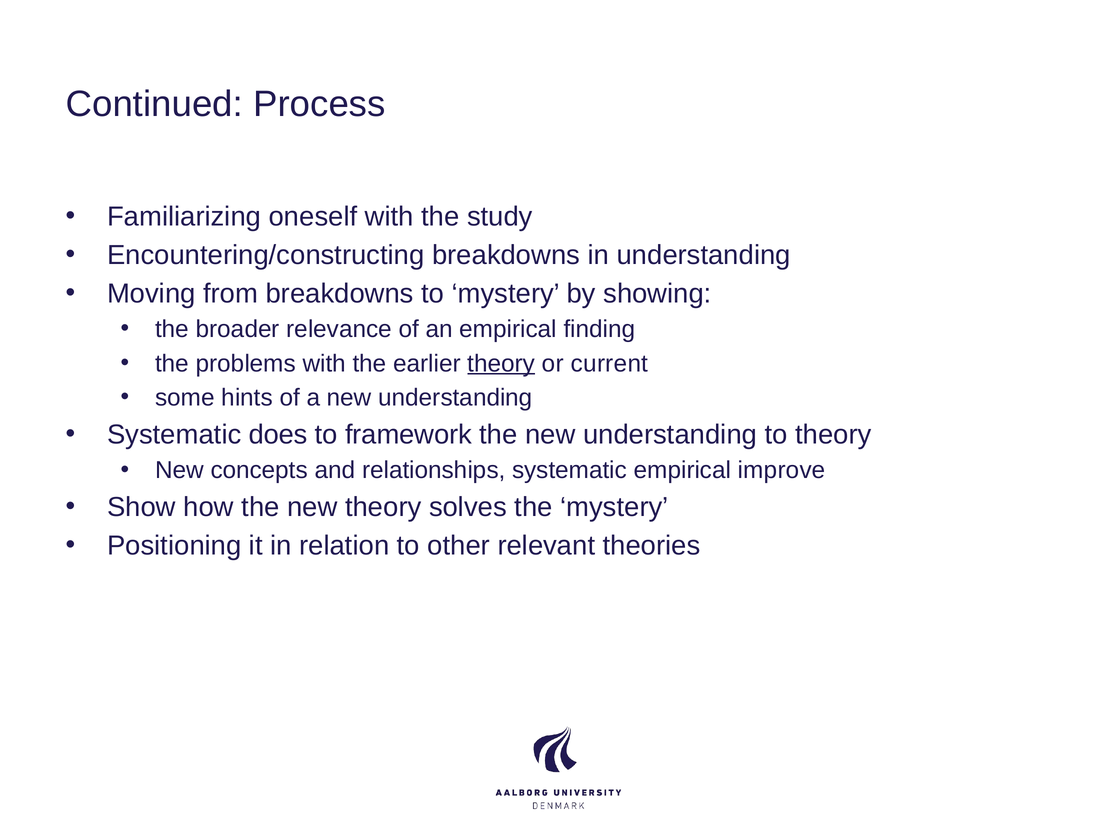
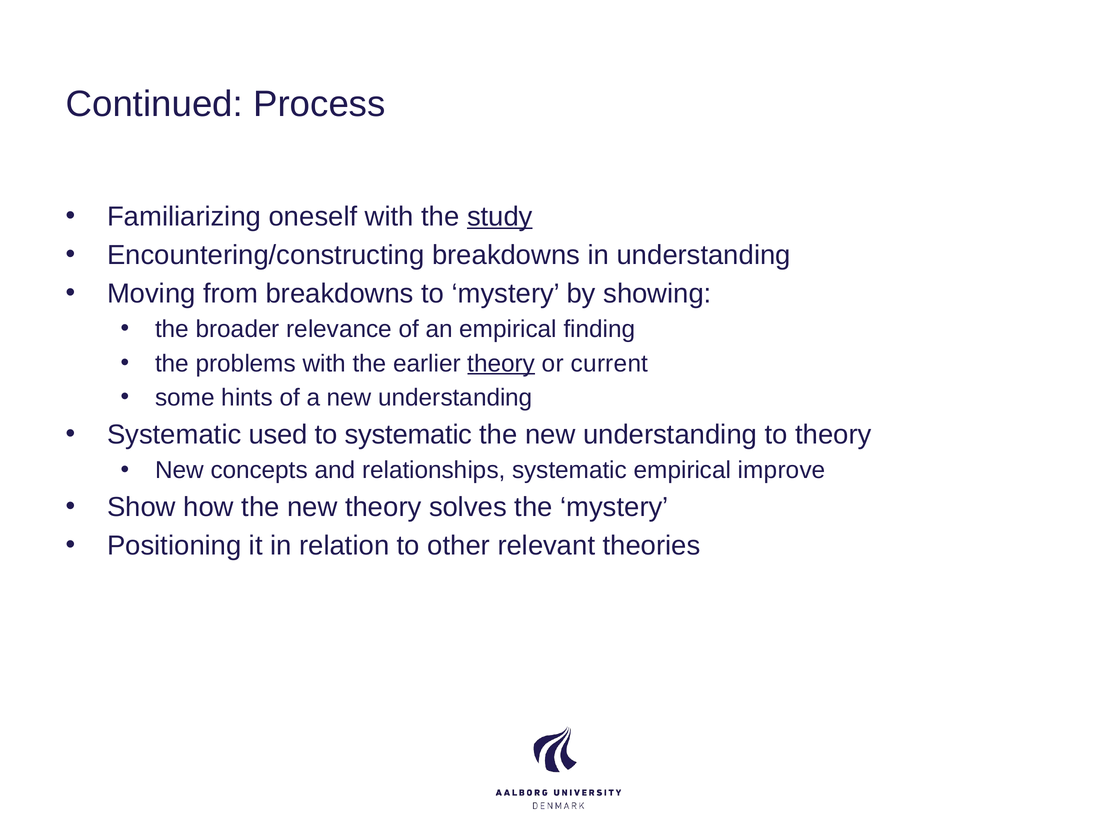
study underline: none -> present (500, 216)
does: does -> used (278, 434)
to framework: framework -> systematic (409, 434)
